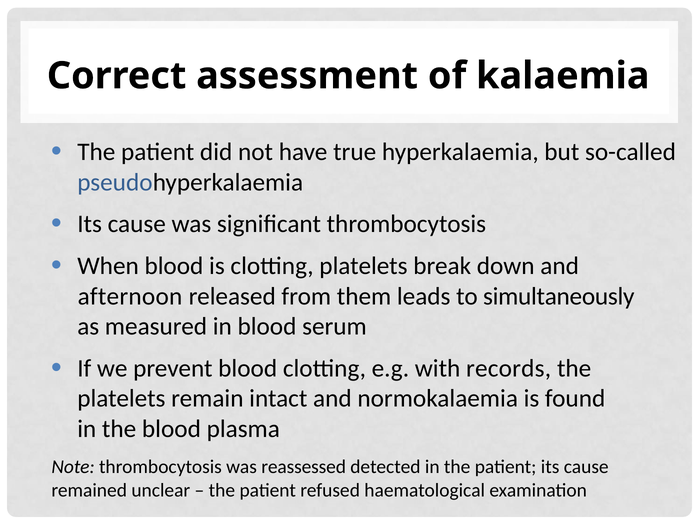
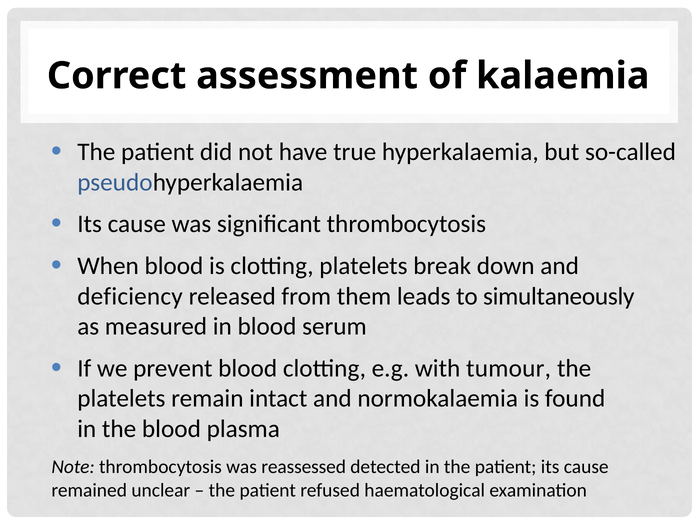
afternoon: afternoon -> deficiency (130, 296)
records: records -> tumour (509, 369)
